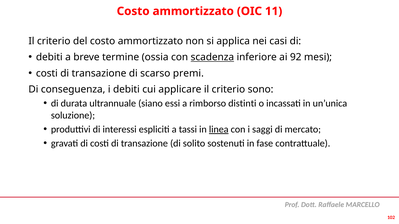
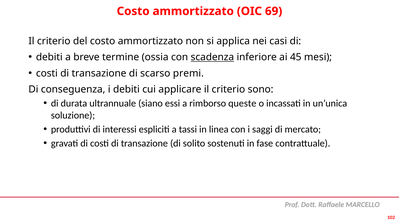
11: 11 -> 69 (274, 11)
92: 92 -> 45 (296, 57)
distinti: distinti -> queste (242, 104)
linea underline: present -> none (219, 130)
